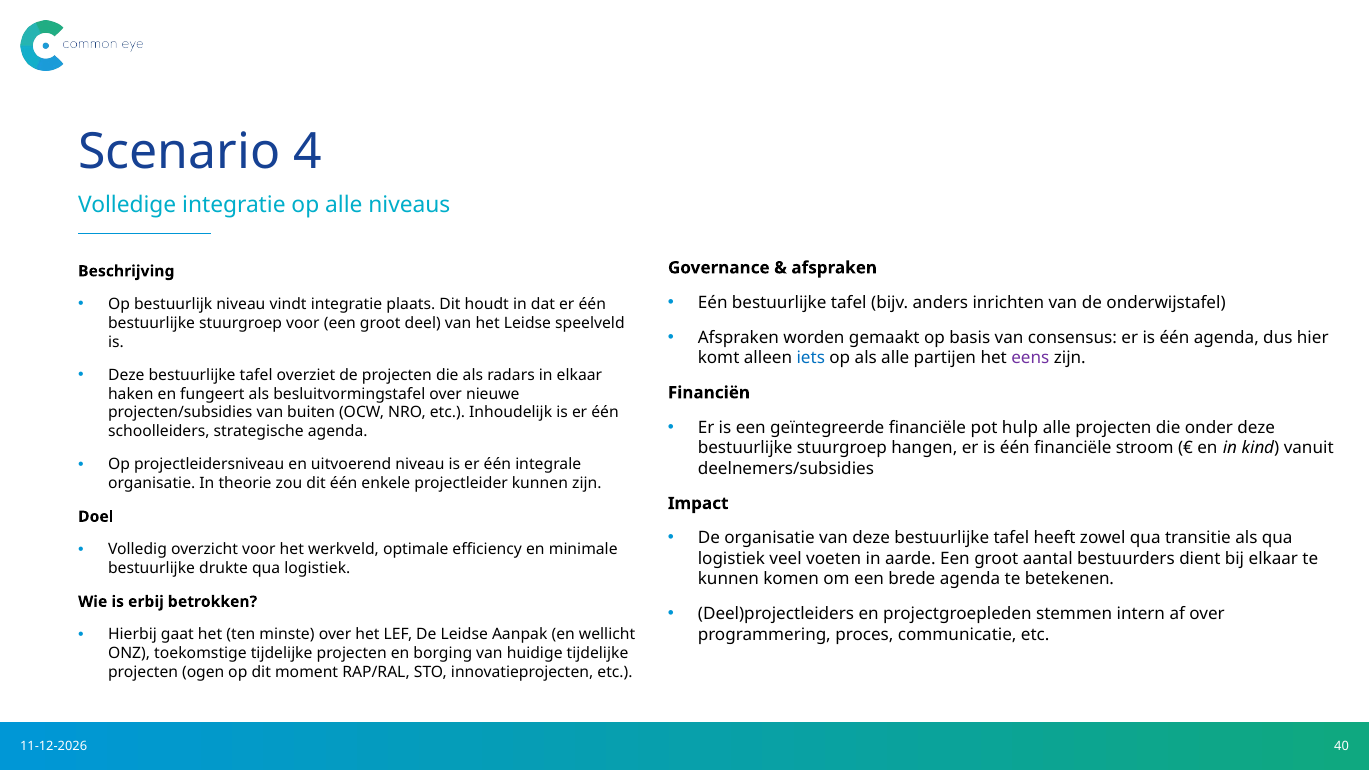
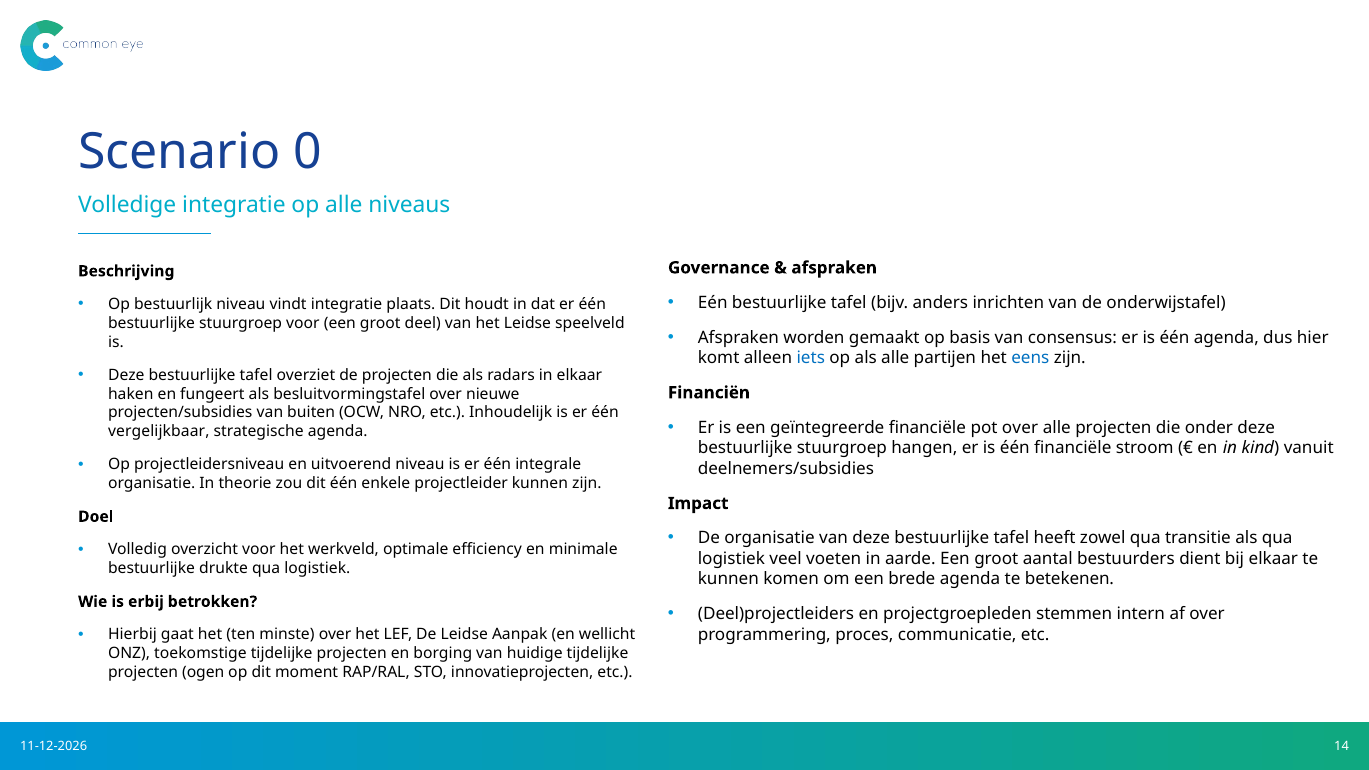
4: 4 -> 0 (307, 152)
eens colour: purple -> blue (1030, 358)
pot hulp: hulp -> over (1020, 428)
schoolleiders: schoolleiders -> vergelijkbaar (159, 432)
40: 40 -> 14 (1342, 746)
